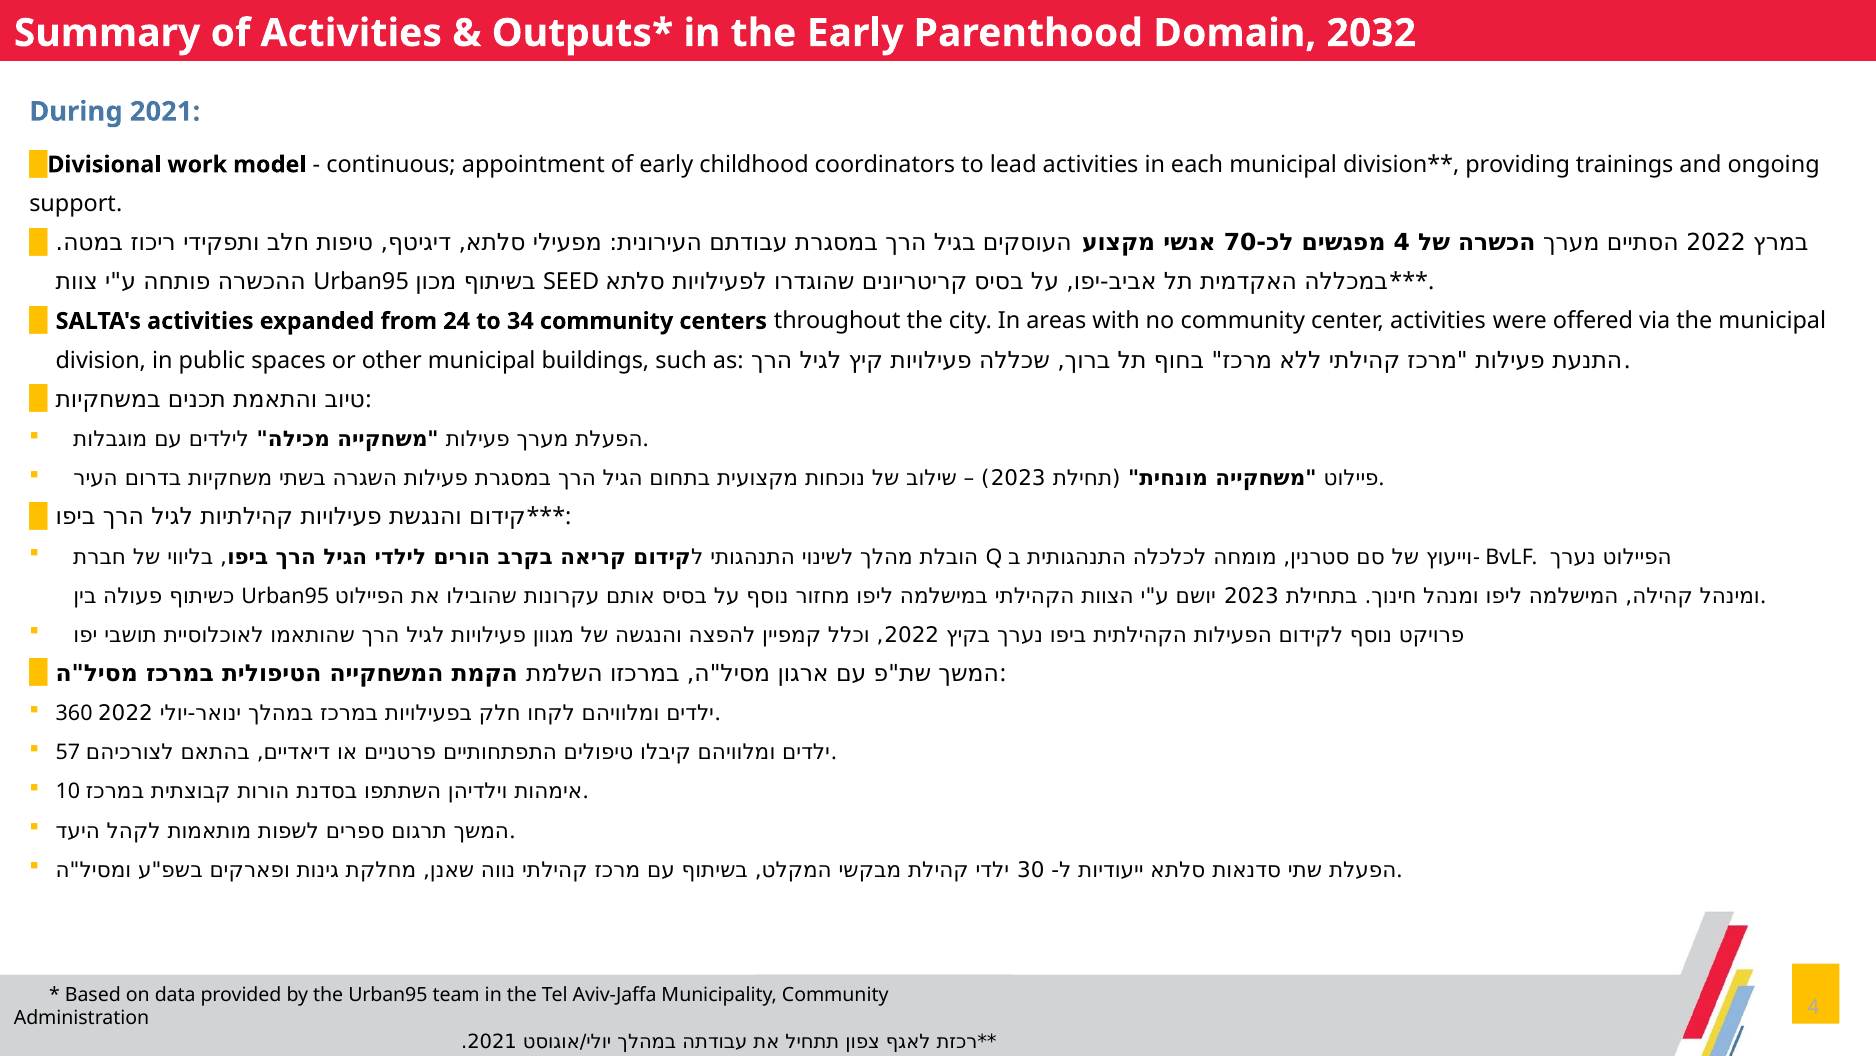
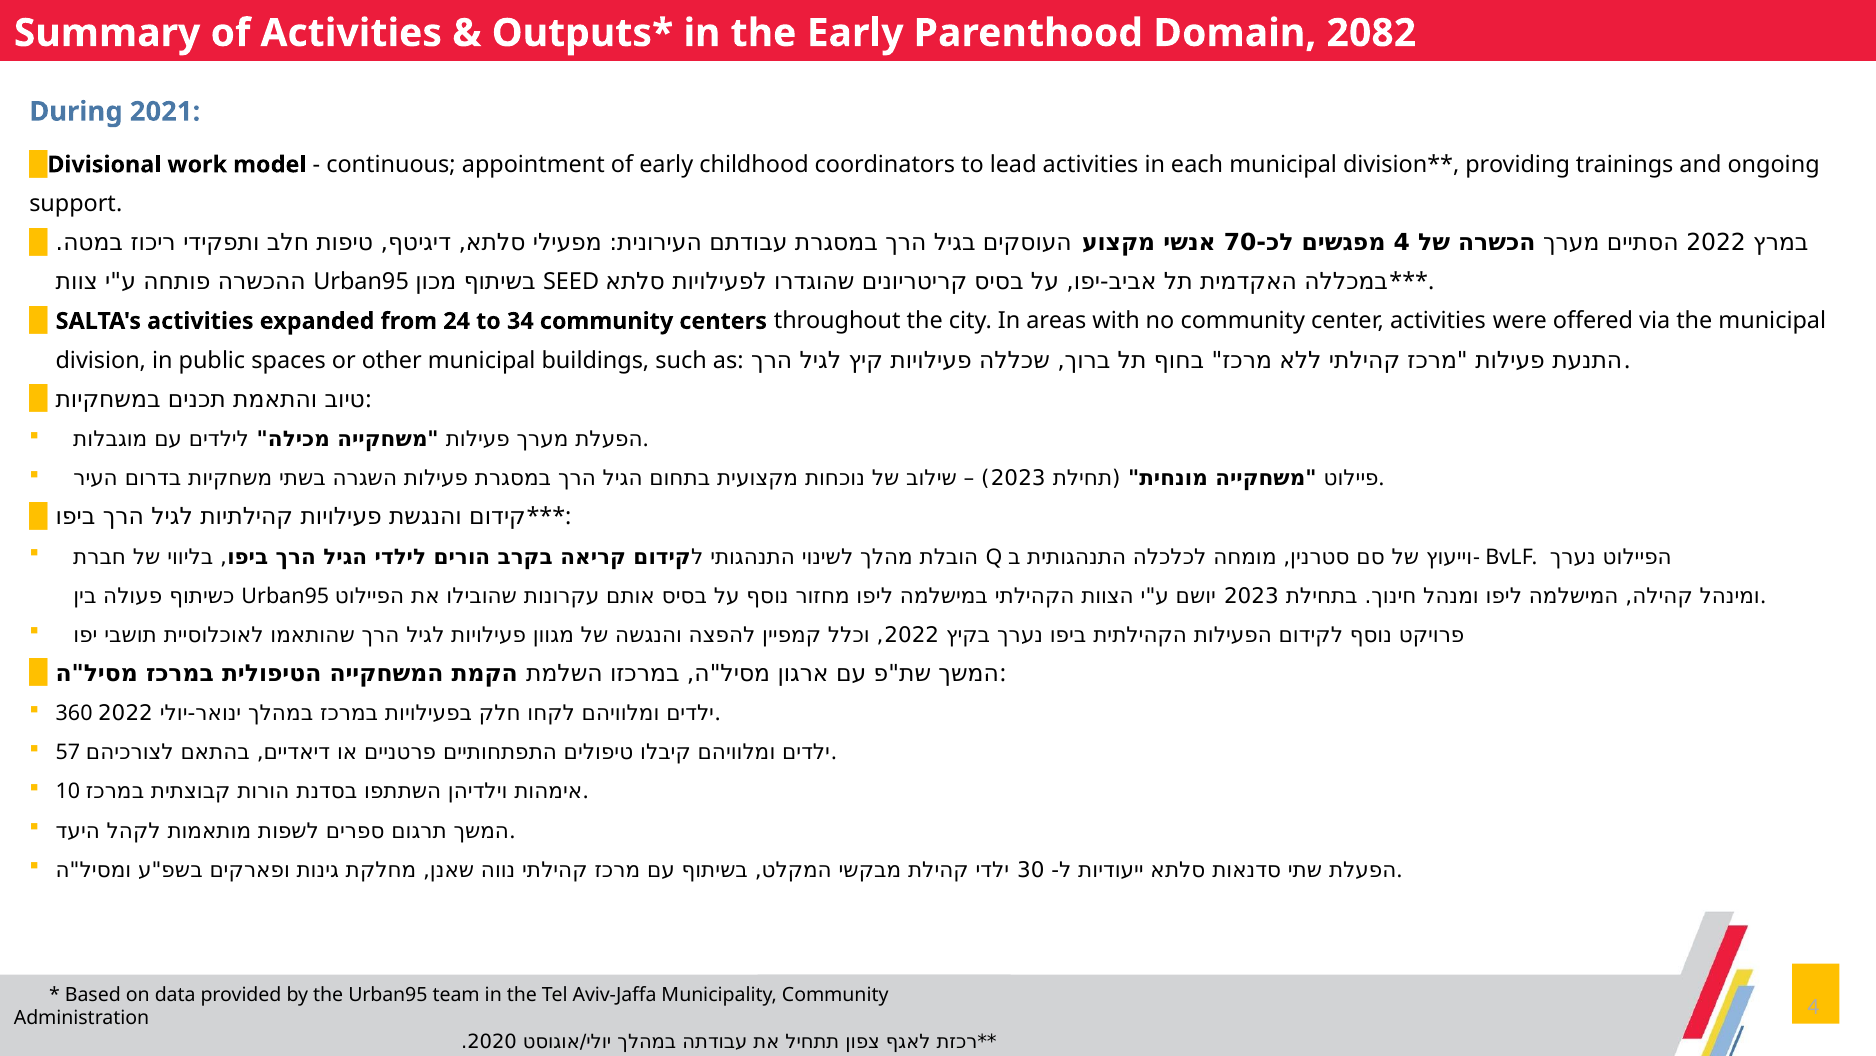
2032: 2032 -> 2082 (1371, 33)
2021: 2021 -> 2020 (492, 1041)
